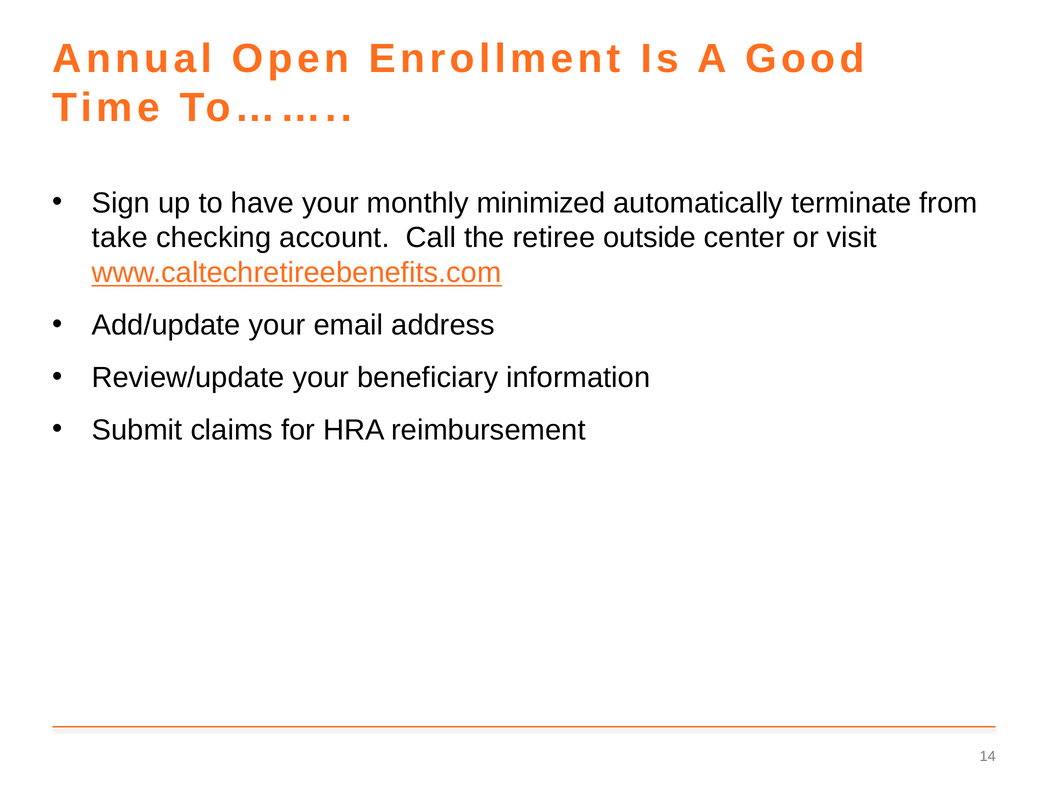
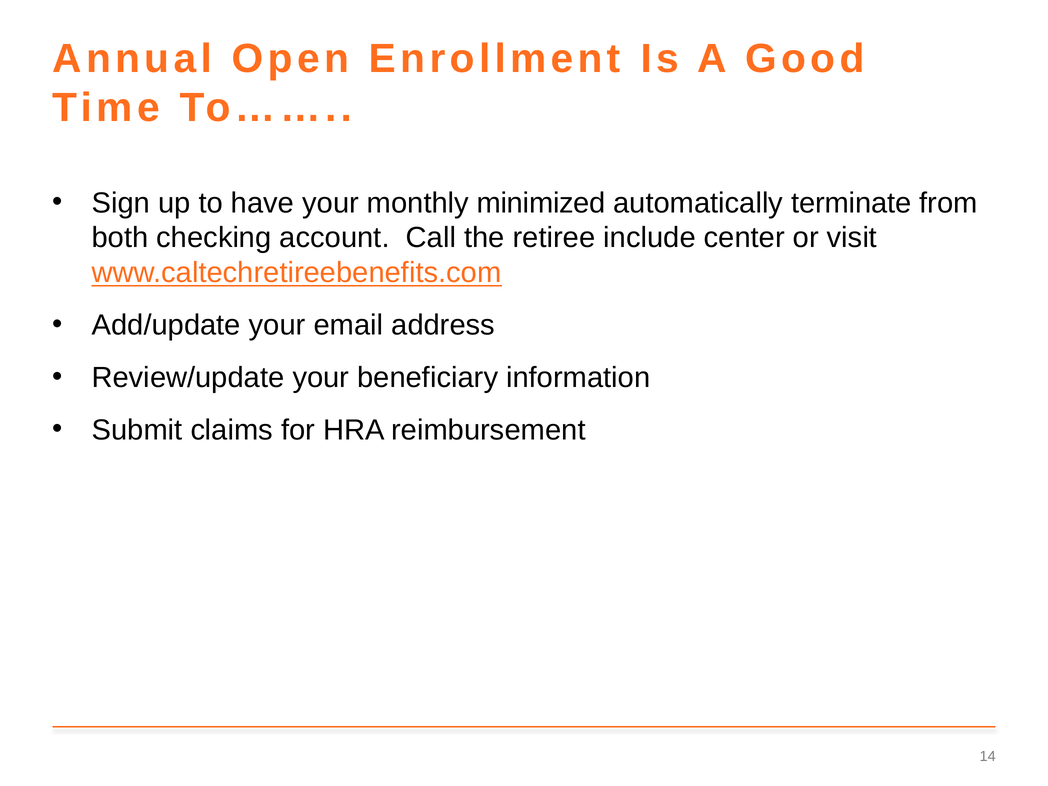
take: take -> both (120, 238)
outside: outside -> include (650, 238)
